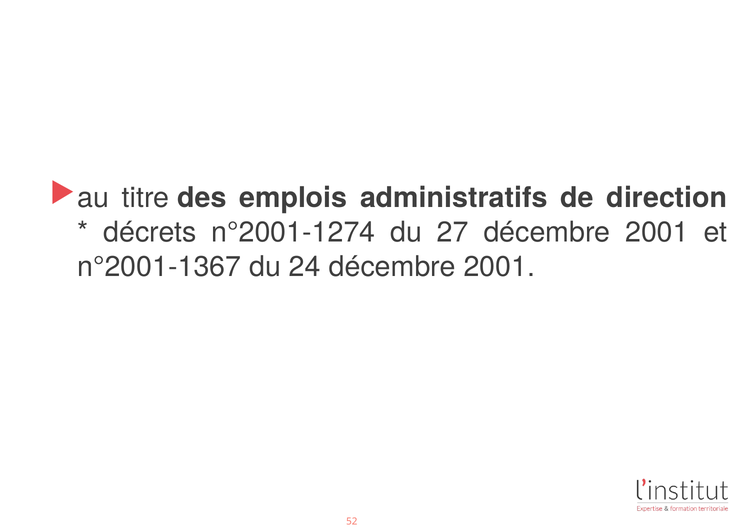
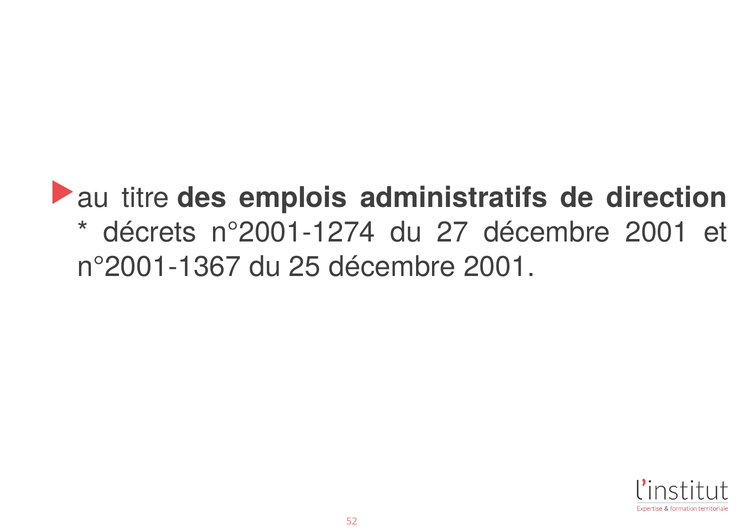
24: 24 -> 25 (305, 267)
